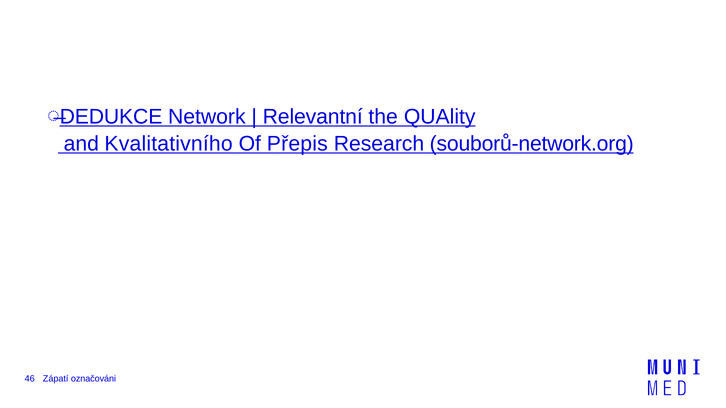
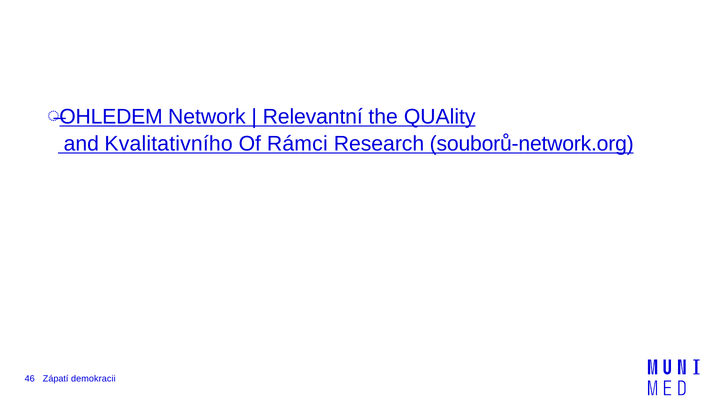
DEDUKCE: DEDUKCE -> OHLEDEM (111, 117)
Přepis: Přepis -> Rámci (297, 144)
označováni: označováni -> demokracii (93, 379)
